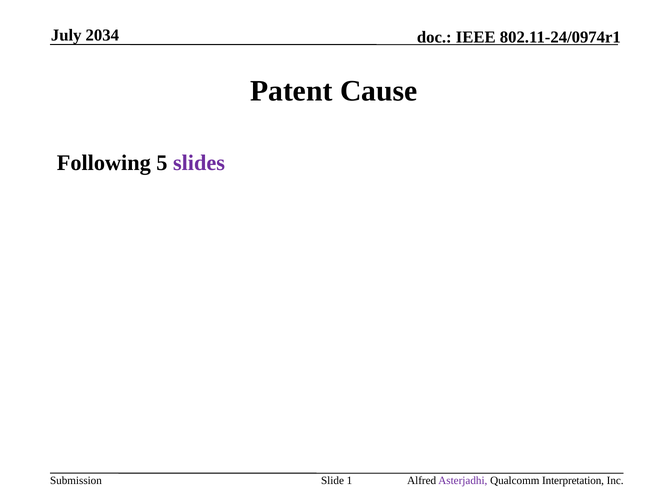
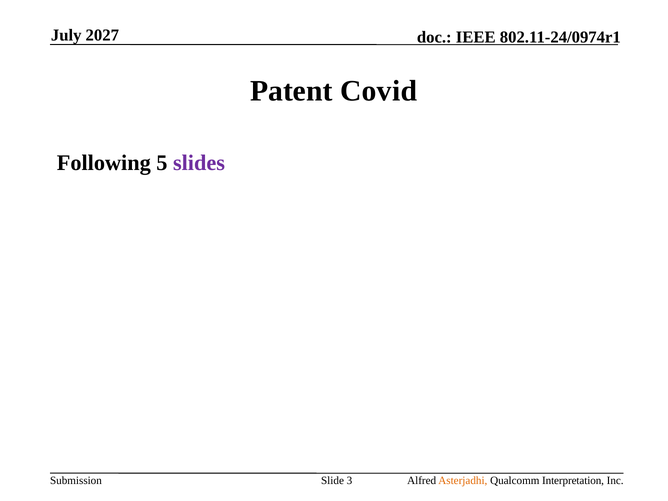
2034: 2034 -> 2027 (102, 35)
Cause: Cause -> Covid (379, 91)
1: 1 -> 3 (350, 480)
Asterjadhi colour: purple -> orange (463, 480)
